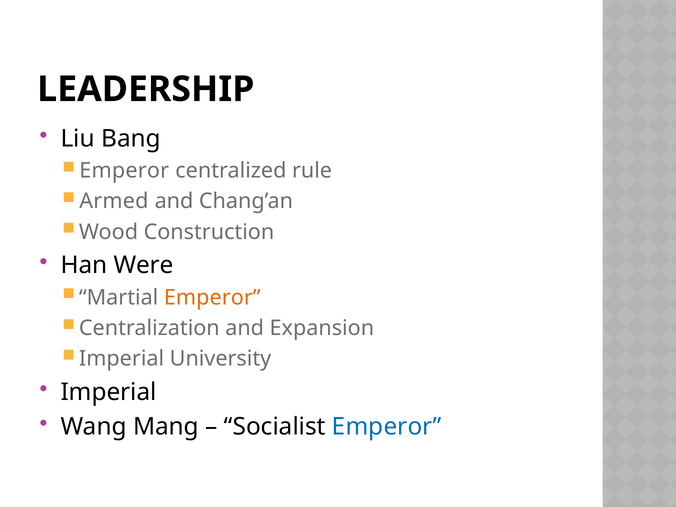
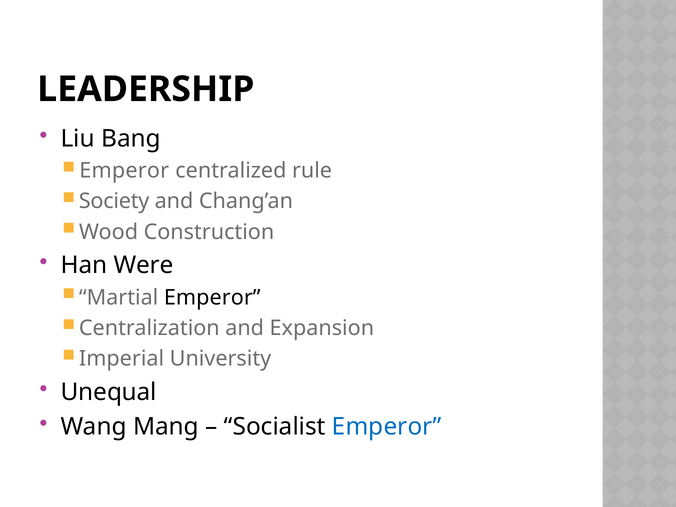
Armed: Armed -> Society (114, 201)
Emperor colour: orange -> black (212, 297)
Imperial: Imperial -> Unequal (109, 392)
